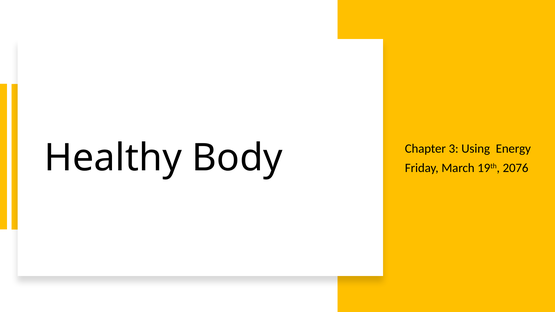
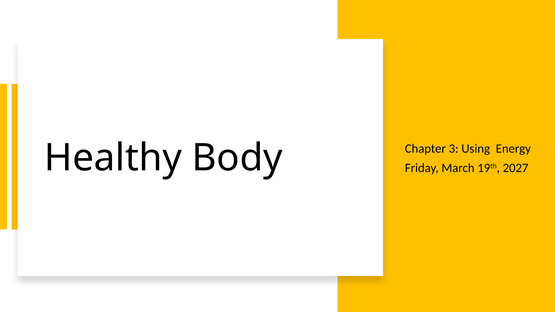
2076: 2076 -> 2027 (516, 168)
